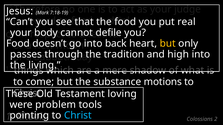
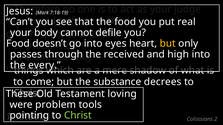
back: back -> eyes (116, 44)
tradition: tradition -> received (124, 54)
living: living -> every (44, 65)
motions: motions -> decrees (163, 82)
Christ colour: light blue -> light green (78, 116)
